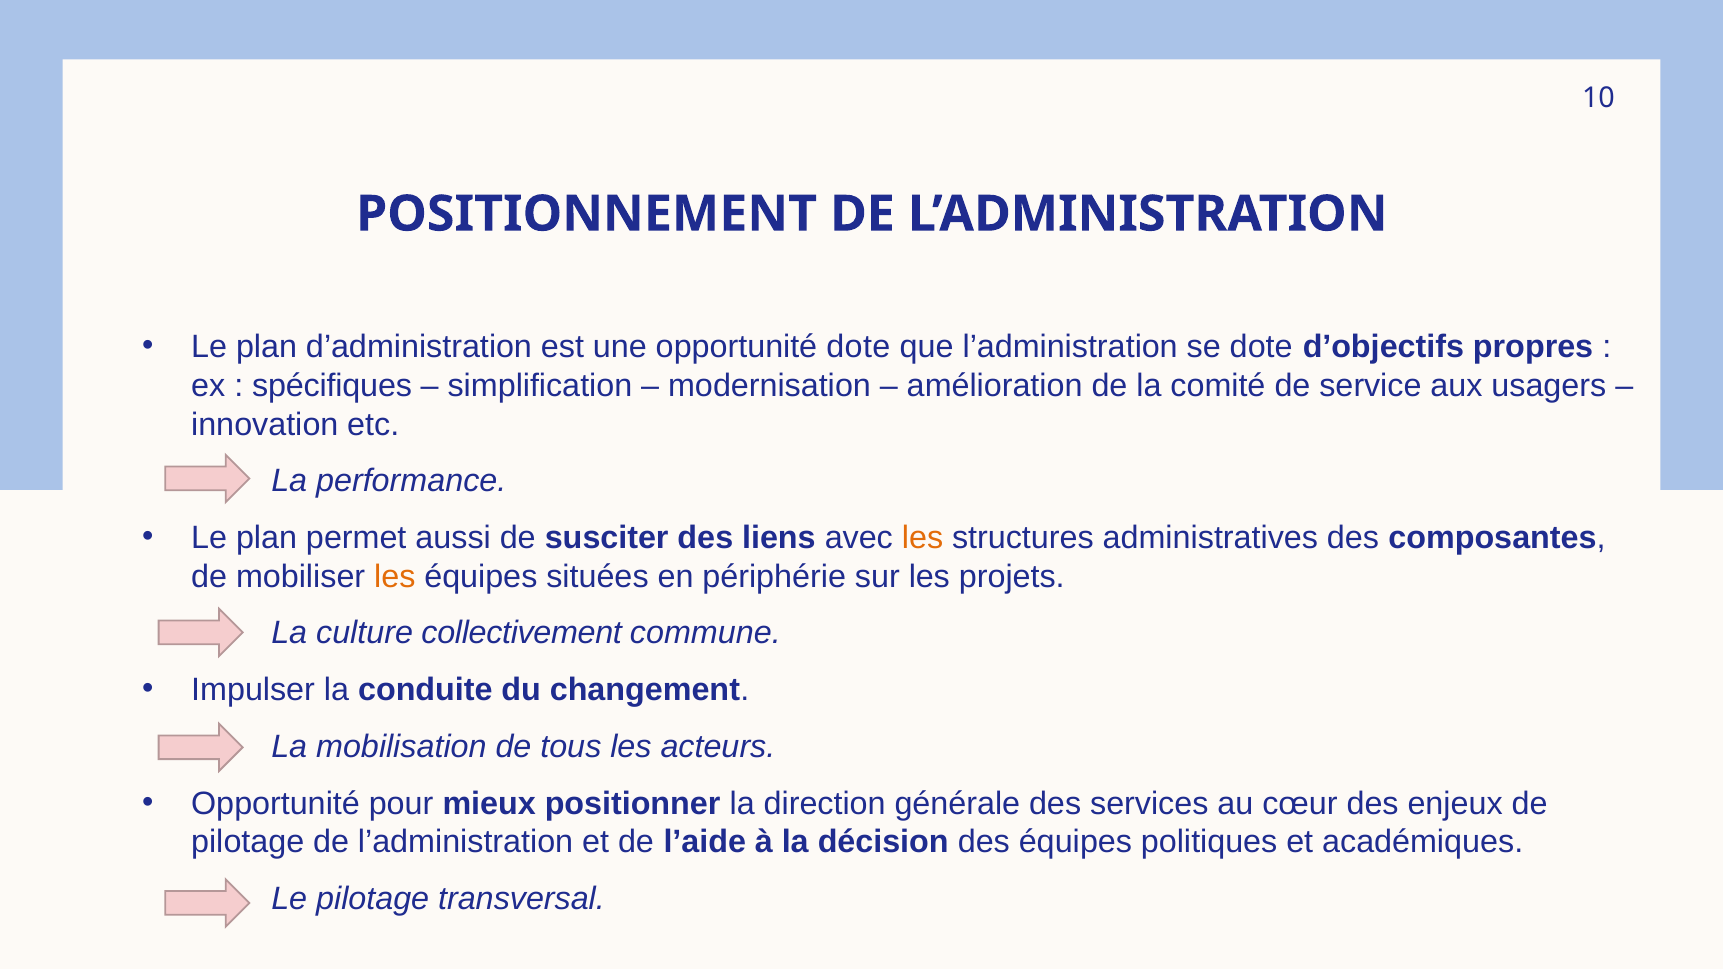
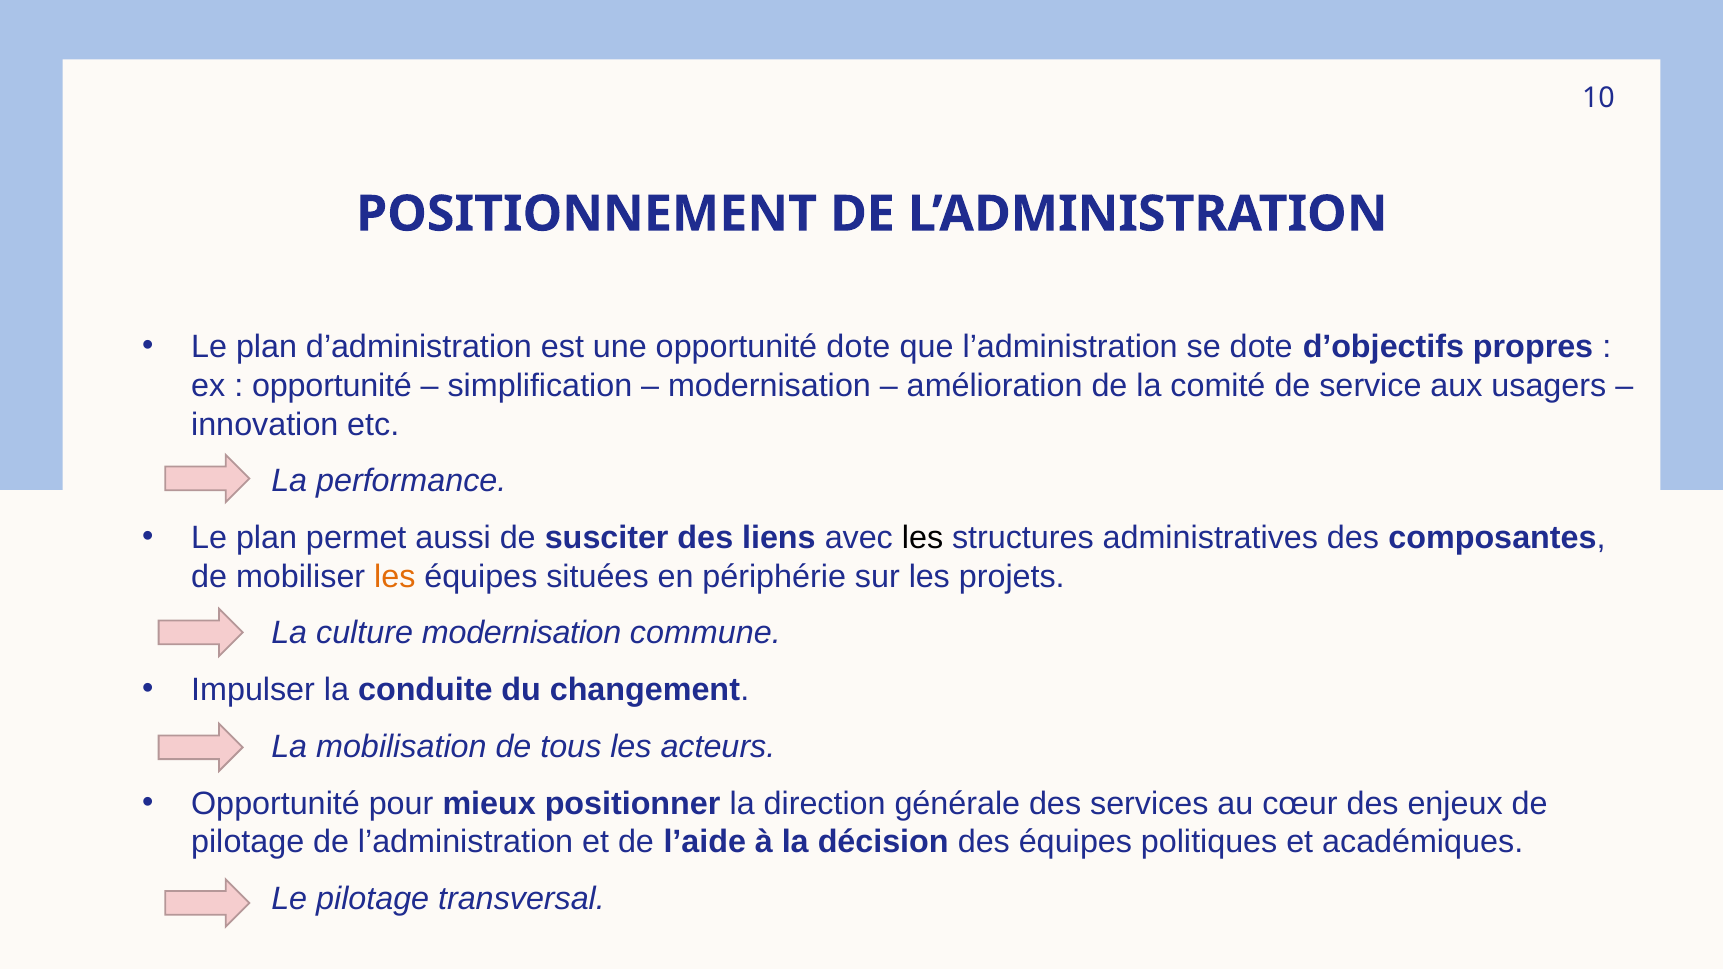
spécifiques: spécifiques -> opportunité (332, 386)
les colour: orange -> black (923, 538)
culture collectivement: collectivement -> modernisation (522, 633)
